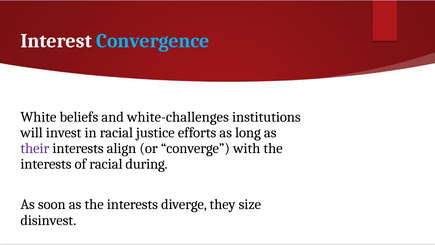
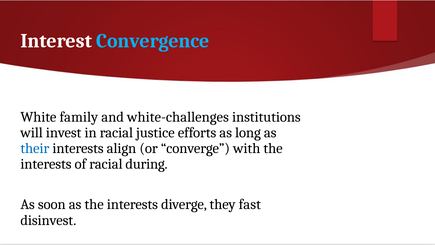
beliefs: beliefs -> family (79, 117)
their colour: purple -> blue (35, 148)
size: size -> fast (250, 204)
